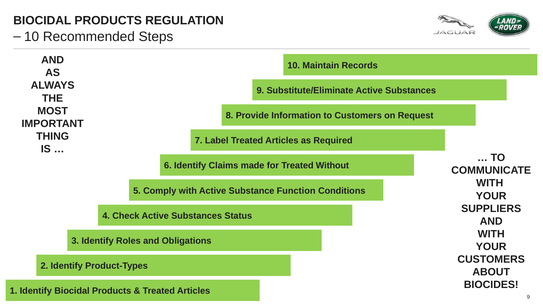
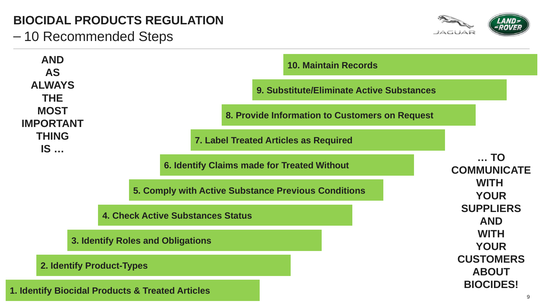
Function: Function -> Previous (296, 190)
